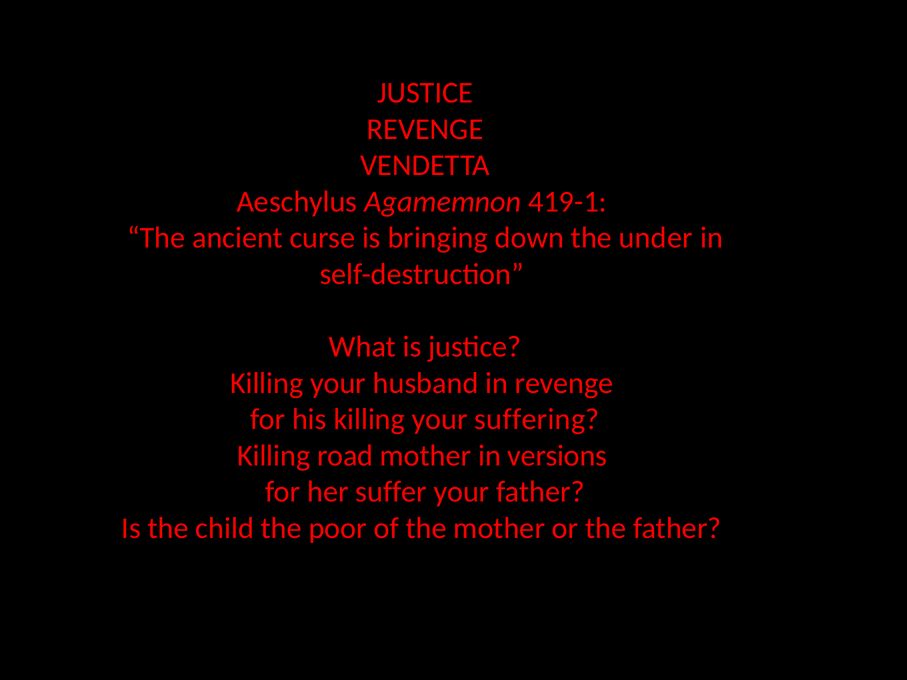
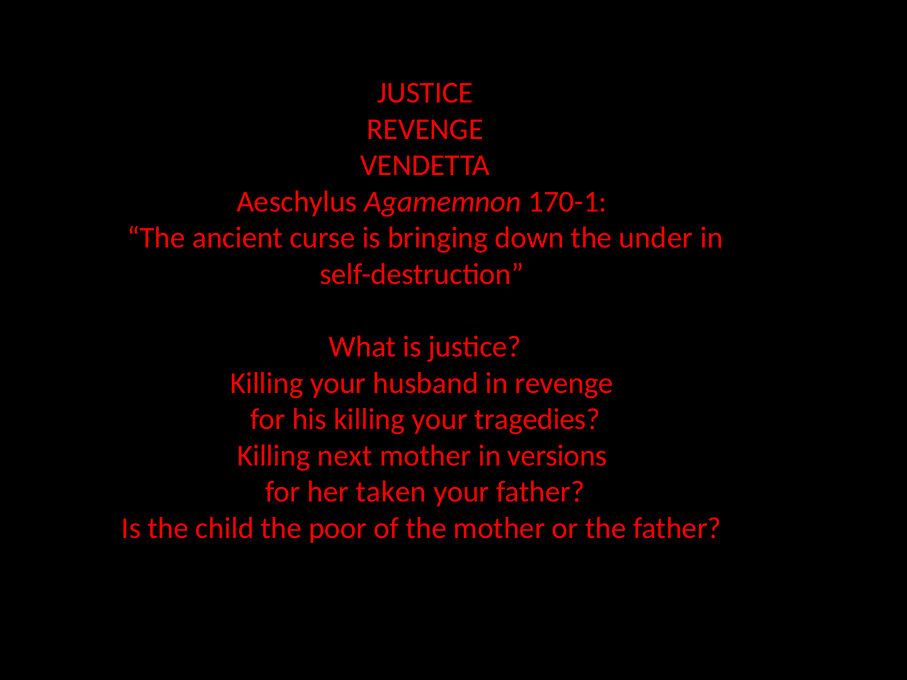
419-1: 419-1 -> 170-1 (568, 202)
suffering: suffering -> tragedies (537, 419)
road: road -> next (345, 456)
suffer: suffer -> taken (391, 492)
